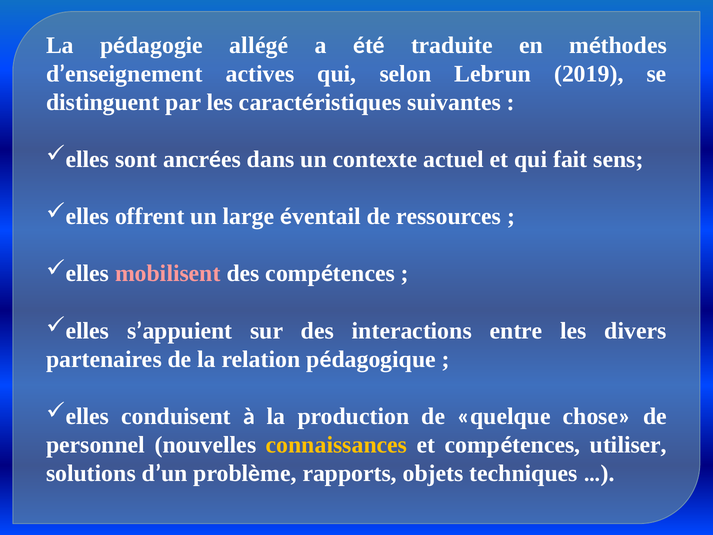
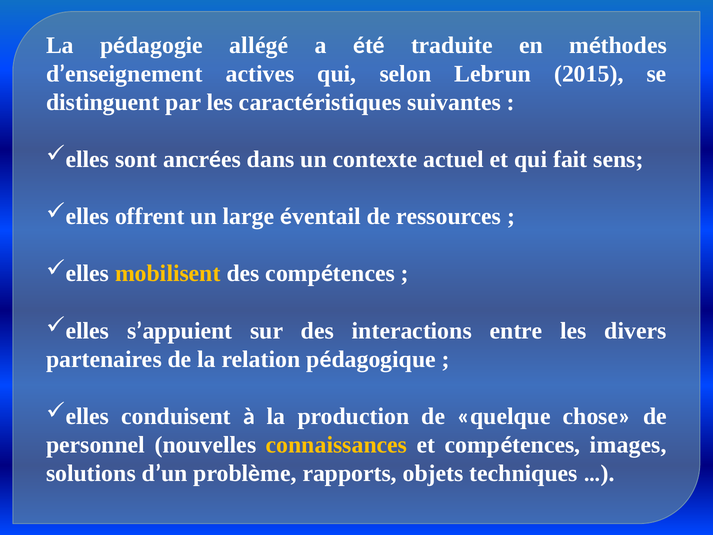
2019: 2019 -> 2015 (589, 74)
mobilisent colour: pink -> yellow (168, 273)
utiliser: utiliser -> images (628, 445)
